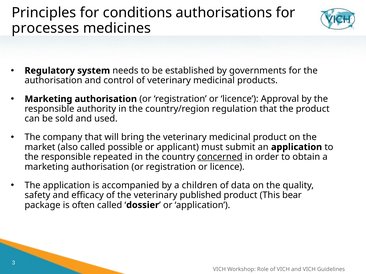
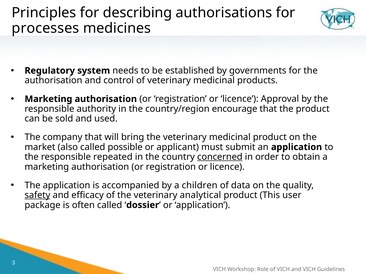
conditions: conditions -> describing (138, 13)
regulation: regulation -> encourage (235, 109)
safety underline: none -> present (37, 195)
published: published -> analytical (200, 195)
bear: bear -> user (292, 195)
